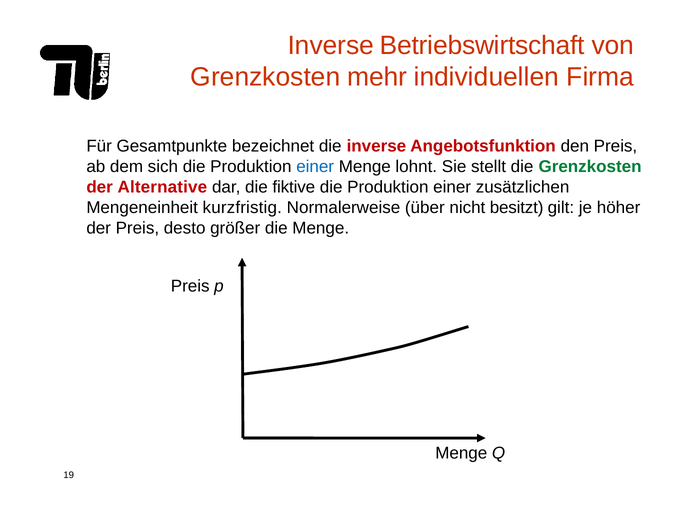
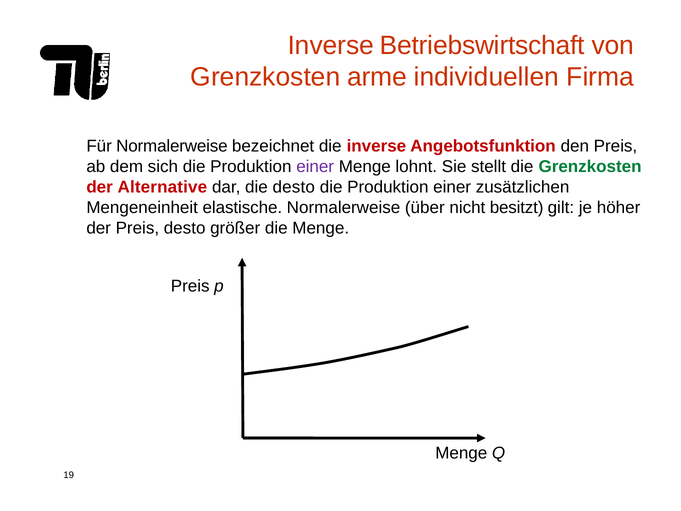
mehr: mehr -> arme (377, 77)
Für Gesamtpunkte: Gesamtpunkte -> Normalerweise (172, 146)
einer colour: blue -> purple (315, 167)
die fiktive: fiktive -> desto (294, 187)
kurzfristig: kurzfristig -> elastische (242, 207)
